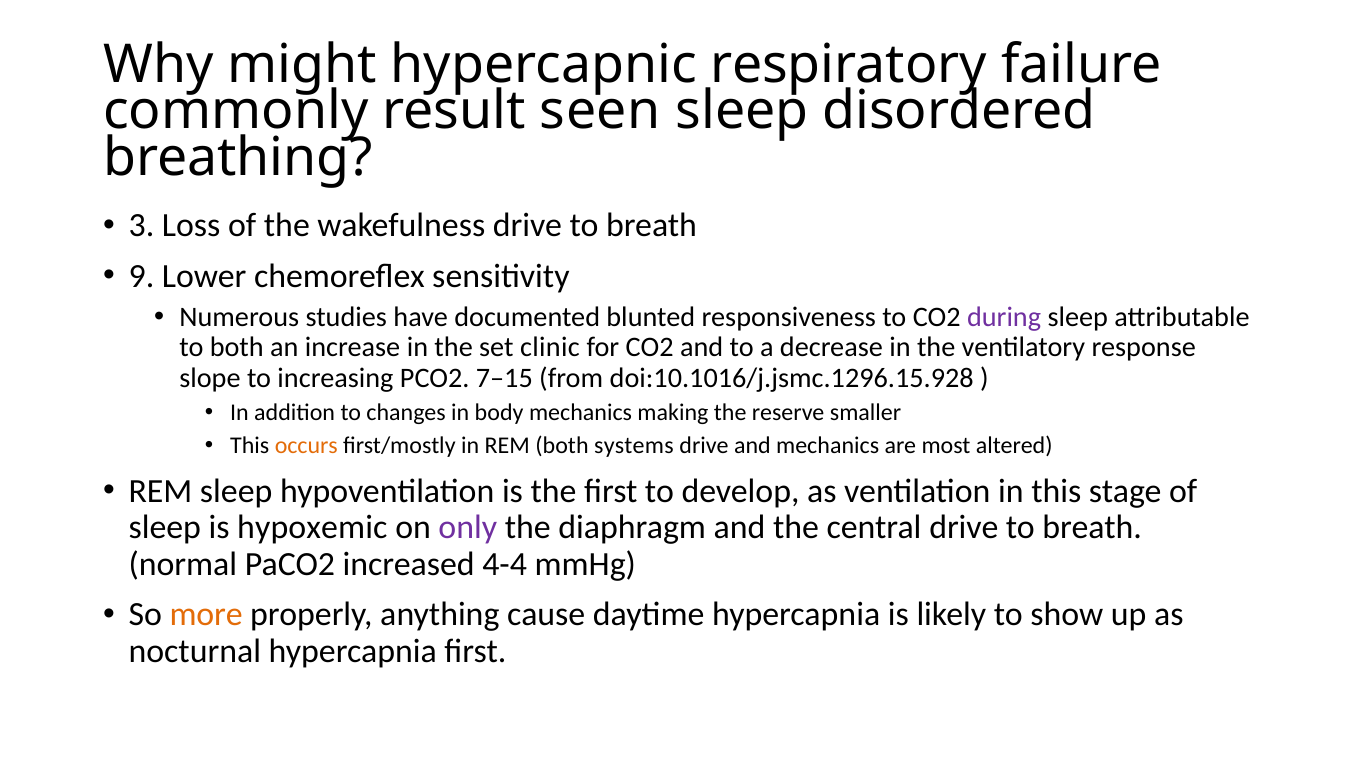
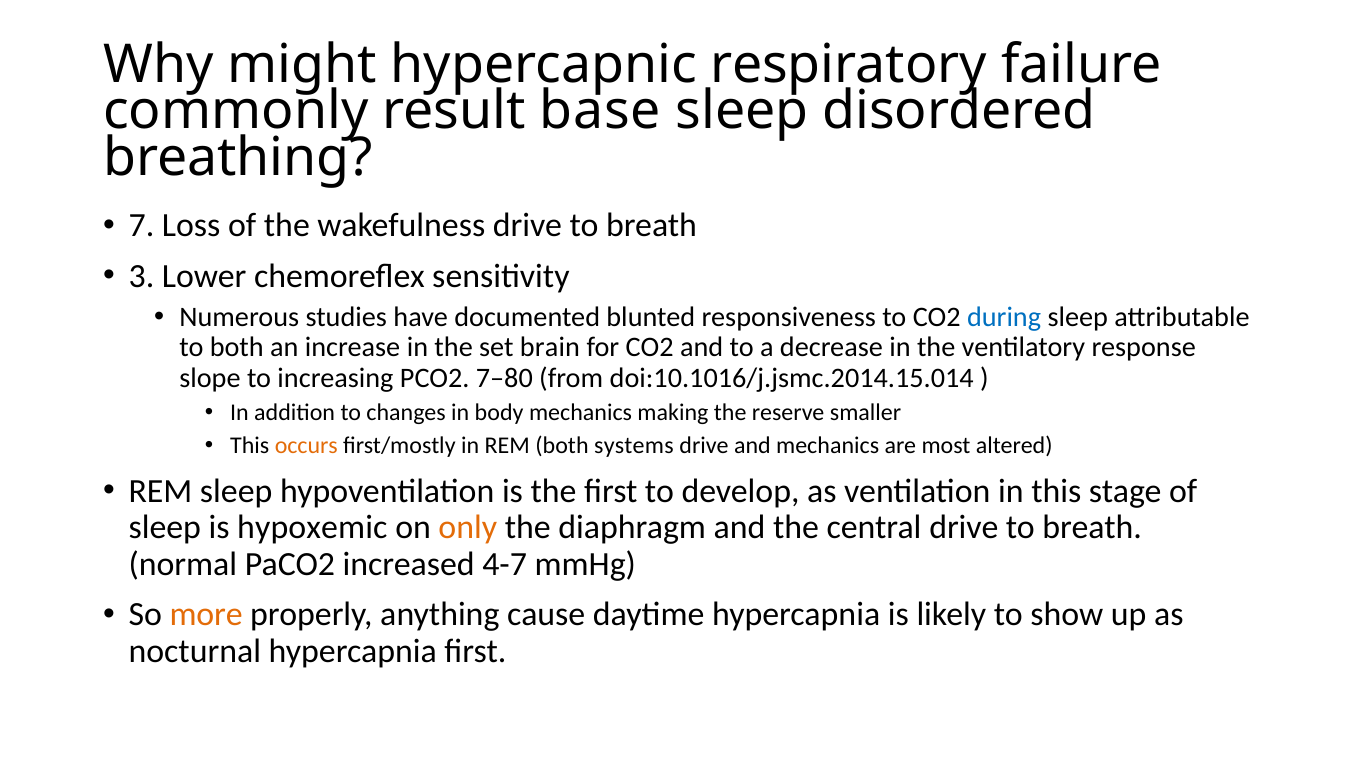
seen: seen -> base (600, 111)
3: 3 -> 7 (141, 226)
9: 9 -> 3 (141, 277)
during colour: purple -> blue (1004, 317)
clinic: clinic -> brain (550, 348)
7–15: 7–15 -> 7–80 (504, 378)
doi:10.1016/j.jsmc.1296.15.928: doi:10.1016/j.jsmc.1296.15.928 -> doi:10.1016/j.jsmc.2014.15.014 (792, 378)
only colour: purple -> orange (468, 528)
4-4: 4-4 -> 4-7 (505, 565)
